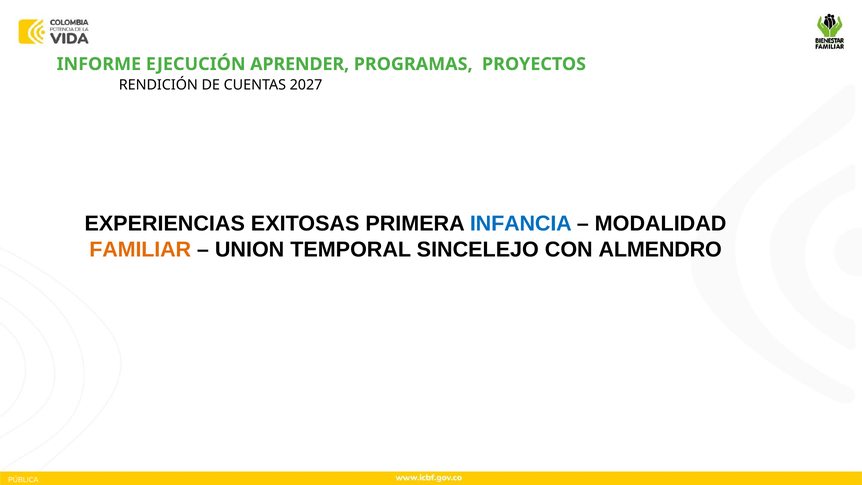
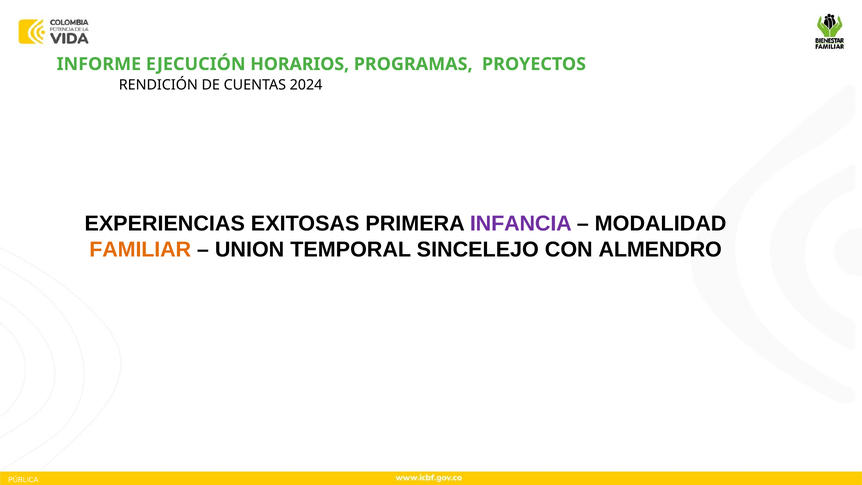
APRENDER: APRENDER -> HORARIOS (300, 64)
2027: 2027 -> 2024 (306, 85)
INFANCIA colour: blue -> purple (521, 223)
